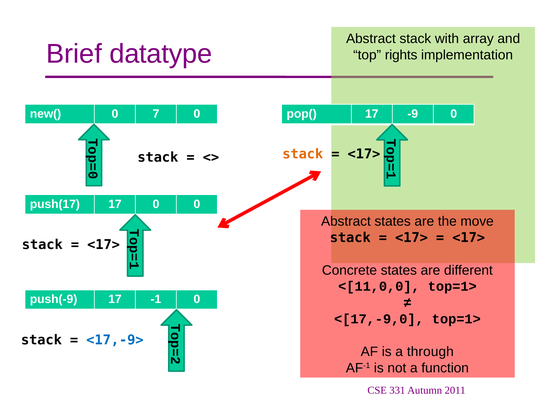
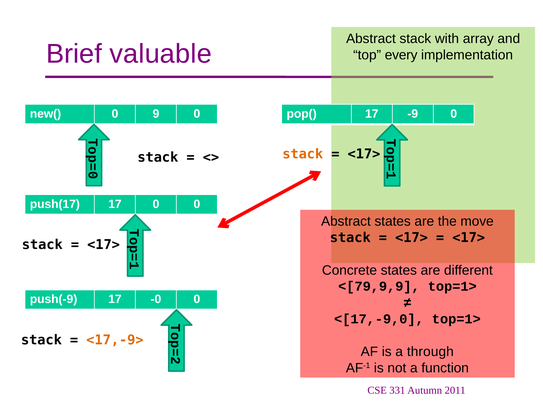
datatype: datatype -> valuable (161, 54)
rights: rights -> every (401, 55)
7: 7 -> 9 (156, 114)
<[11,0,0: <[11,0,0 -> <[79,9,9 (379, 287)
-1: -1 -> -0 (156, 299)
<17,-9> colour: blue -> orange (115, 340)
